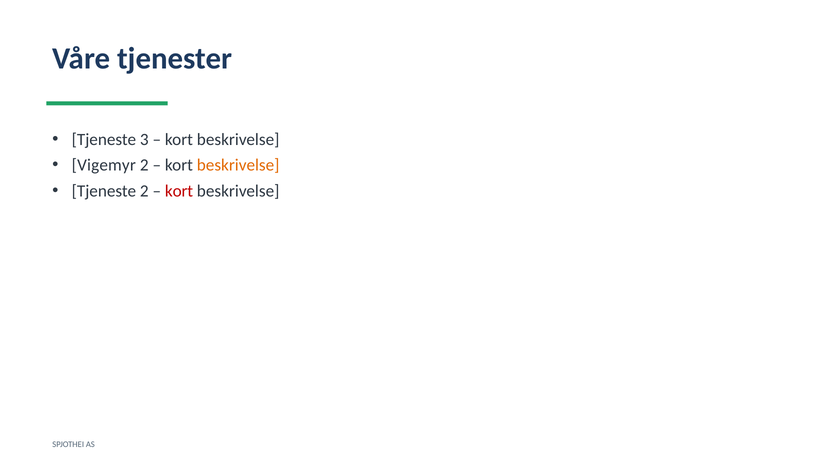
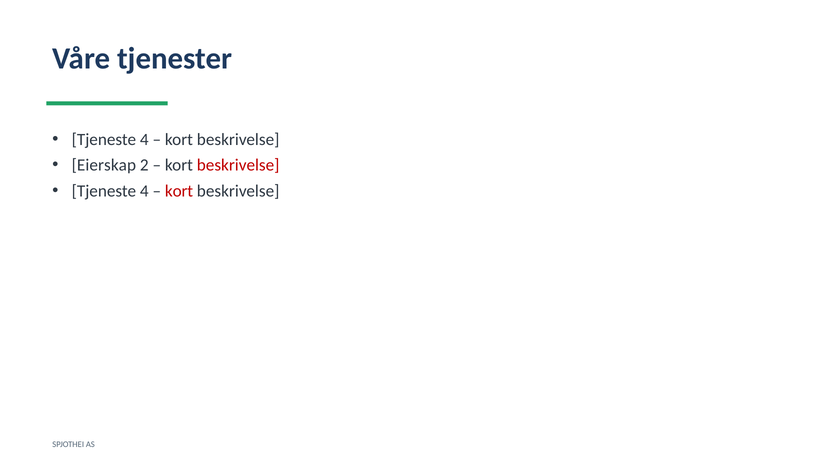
3: 3 -> 4 (144, 139)
Vigemyr: Vigemyr -> Eierskap (104, 165)
beskrivelse colour: orange -> red (238, 165)
2: 2 -> 4 (144, 191)
